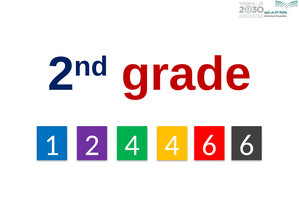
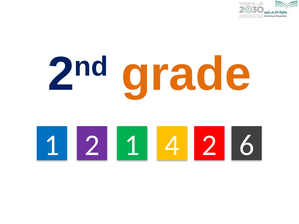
grade colour: red -> orange (186, 74)
2 4: 4 -> 1 (132, 145)
4 6: 6 -> 2 (209, 145)
